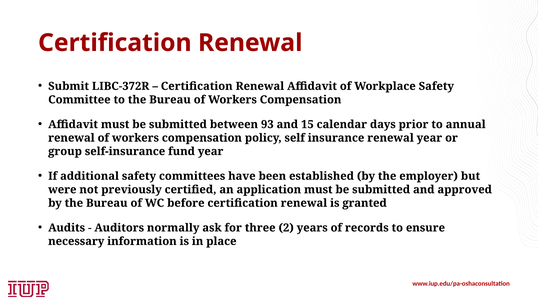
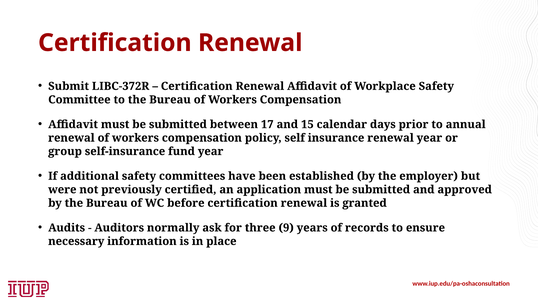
93: 93 -> 17 (267, 124)
2: 2 -> 9 (286, 227)
